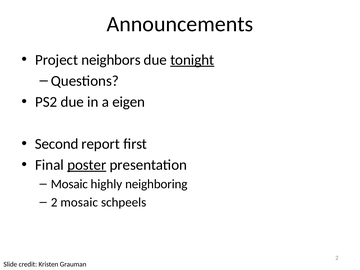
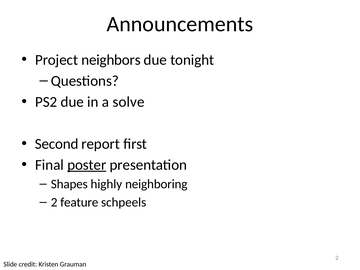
tonight underline: present -> none (192, 60)
eigen: eigen -> solve (129, 102)
Mosaic: Mosaic -> Shapes (69, 184)
2 mosaic: mosaic -> feature (79, 202)
